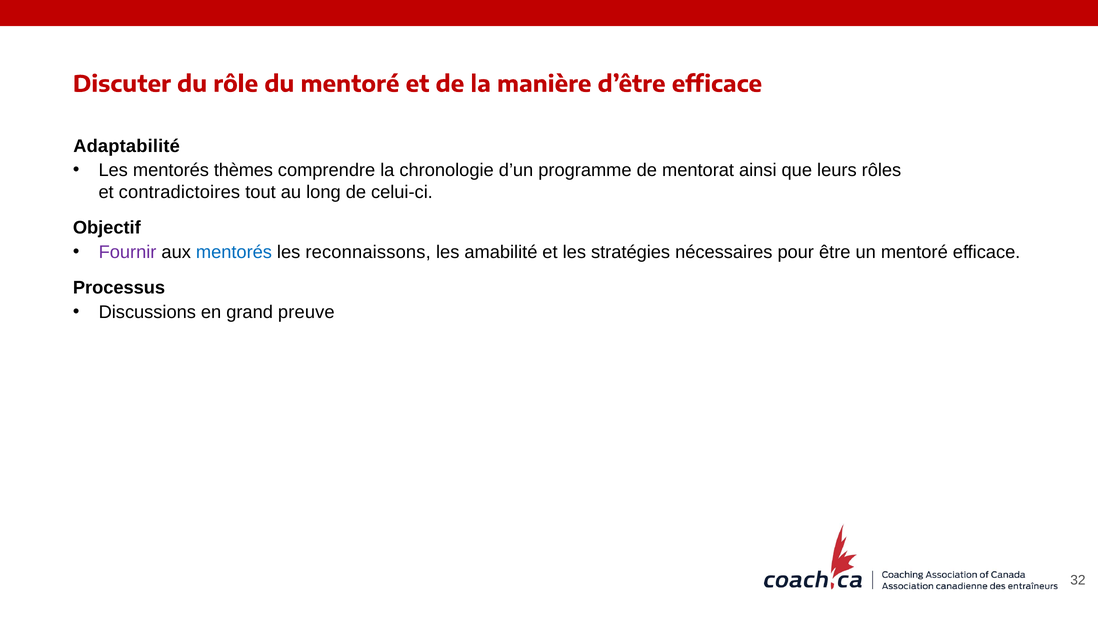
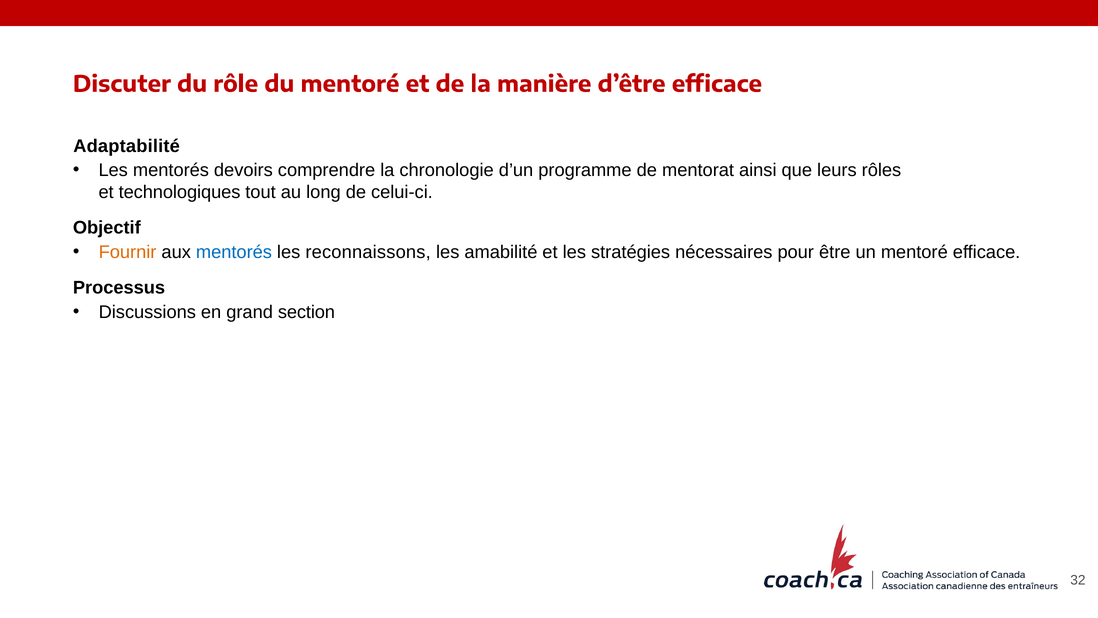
thèmes: thèmes -> devoirs (243, 170)
contradictoires: contradictoires -> technologiques (180, 192)
Fournir colour: purple -> orange (128, 252)
preuve: preuve -> section (306, 312)
